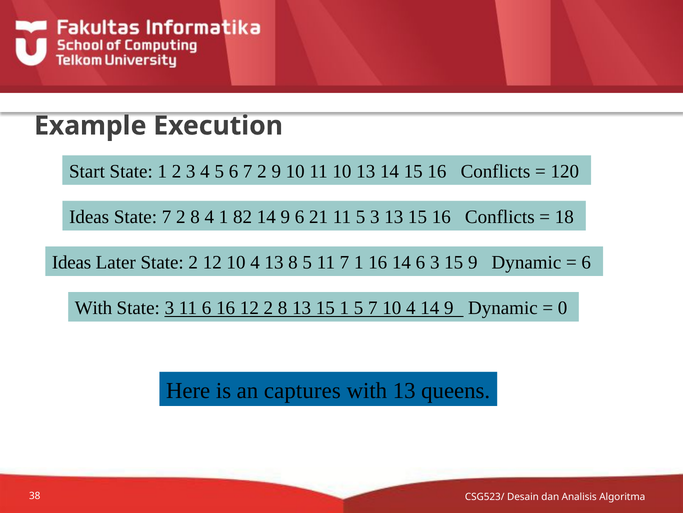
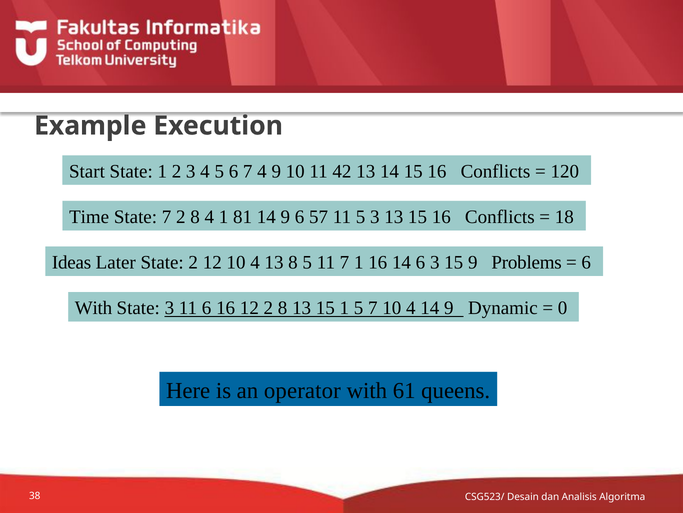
6 7 2: 2 -> 4 (262, 171)
11 10: 10 -> 42 (342, 171)
Ideas: Ideas -> Time (89, 217)
82: 82 -> 81 (243, 217)
21: 21 -> 57 (319, 217)
15 9 Dynamic: Dynamic -> Problems (527, 262)
captures: captures -> operator (302, 390)
with 13: 13 -> 61 (404, 390)
